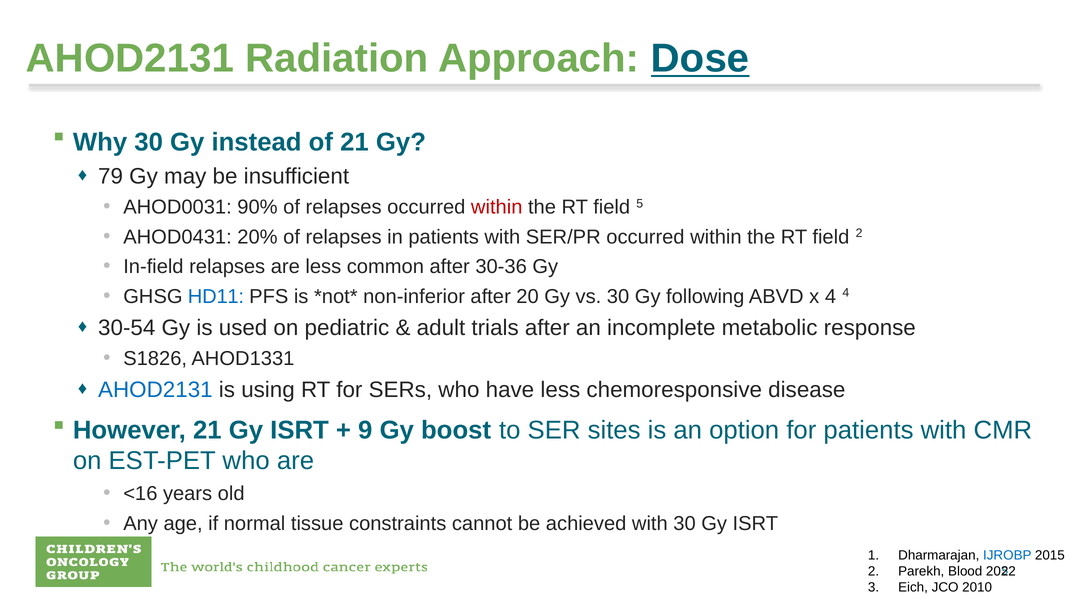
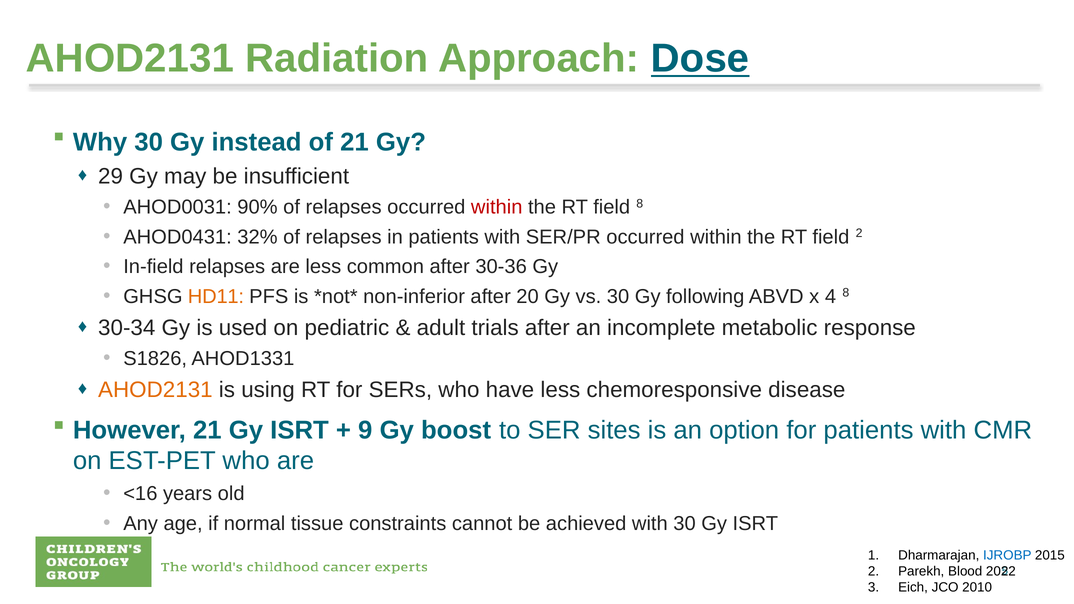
79: 79 -> 29 (111, 176)
field 5: 5 -> 8 (640, 204)
20%: 20% -> 32% (258, 237)
HD11 colour: blue -> orange (216, 296)
4 4: 4 -> 8 (846, 293)
30-54: 30-54 -> 30-34 (127, 328)
AHOD2131 colour: blue -> orange (155, 390)
